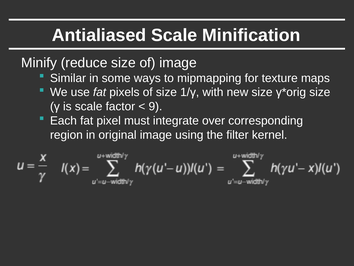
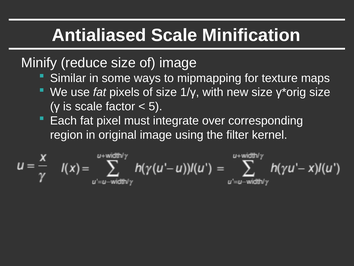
9: 9 -> 5 (155, 106)
